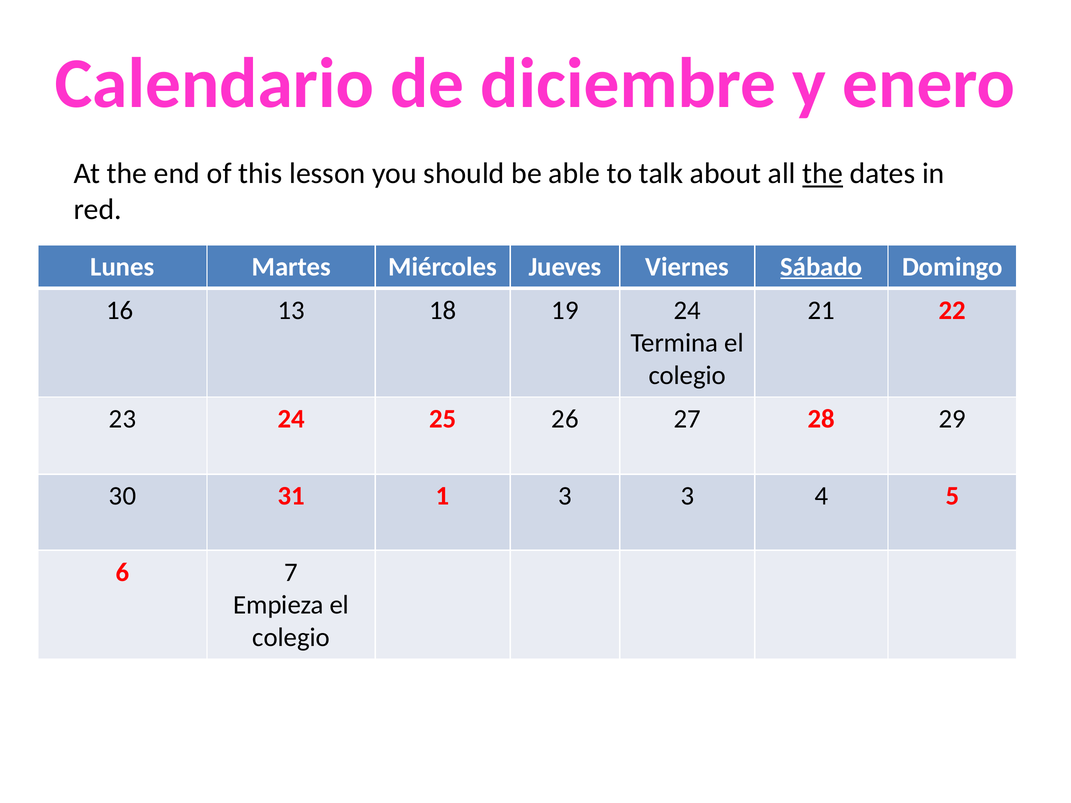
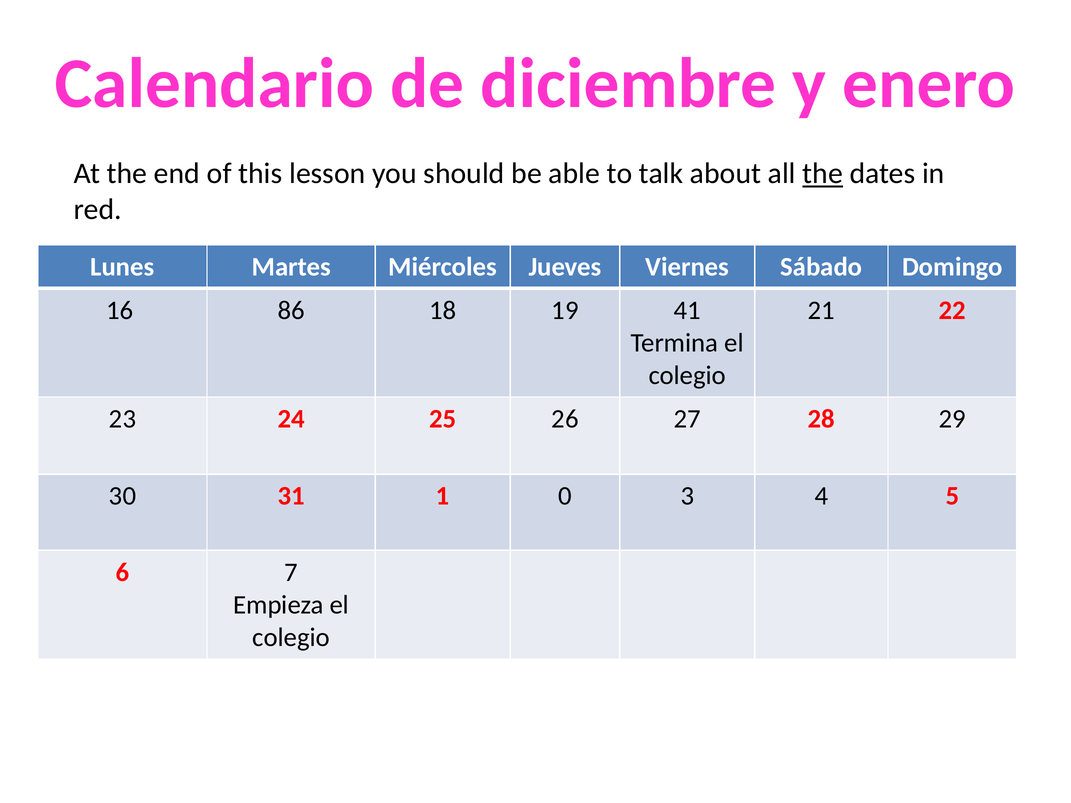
Sábado underline: present -> none (821, 267)
13: 13 -> 86 (291, 310)
19 24: 24 -> 41 (687, 310)
1 3: 3 -> 0 (565, 496)
